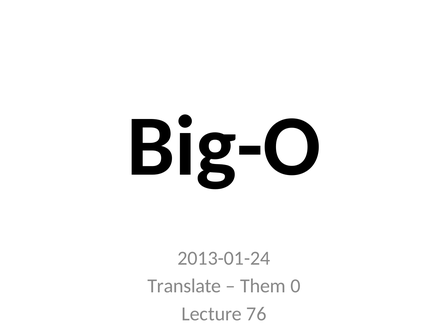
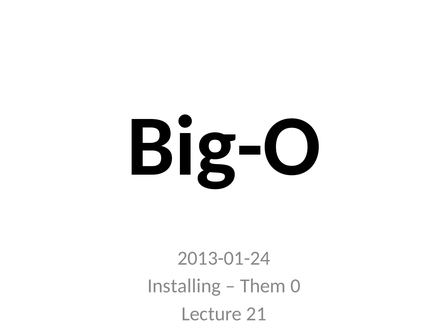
Translate: Translate -> Installing (184, 286)
76: 76 -> 21 (256, 314)
